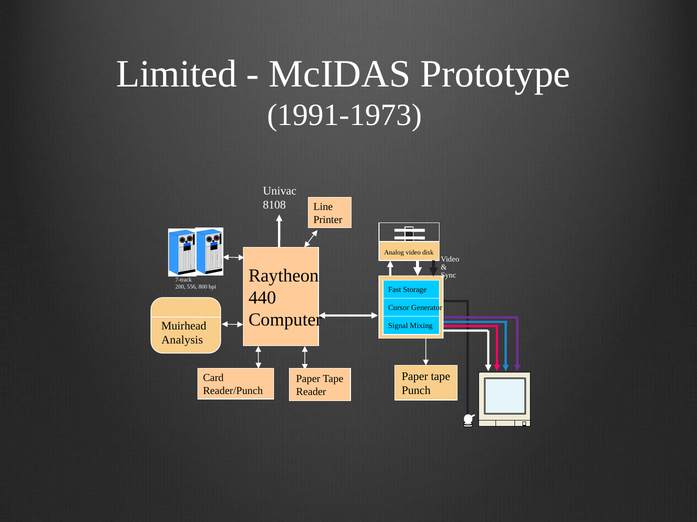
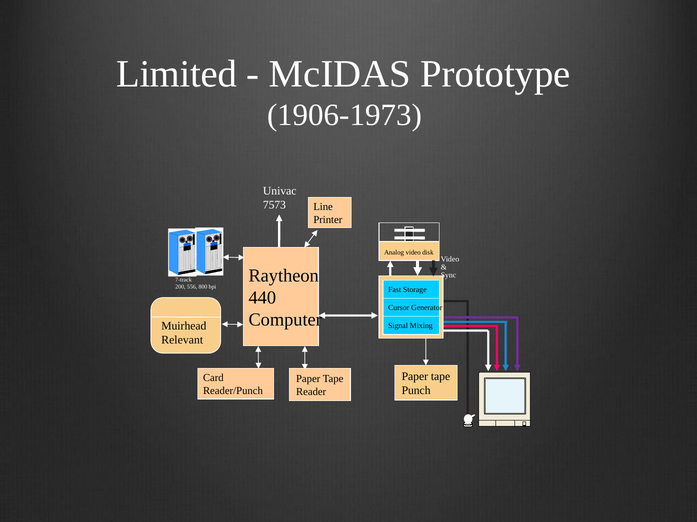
1991-1973: 1991-1973 -> 1906-1973 (344, 115)
8108: 8108 -> 7573 (274, 205)
Analysis: Analysis -> Relevant (182, 341)
